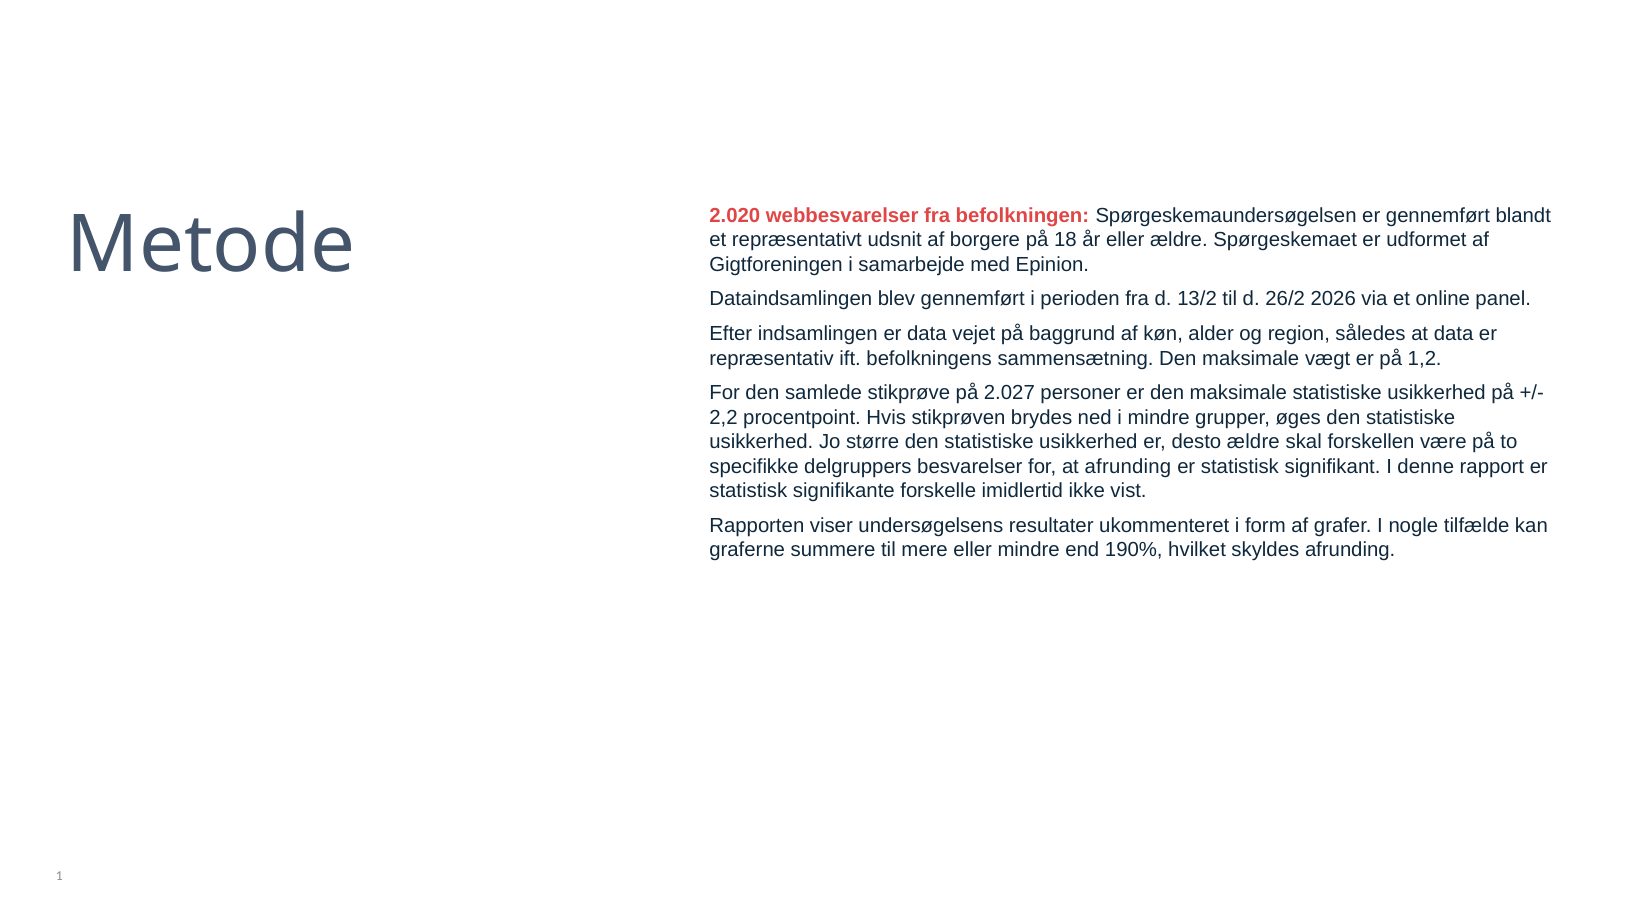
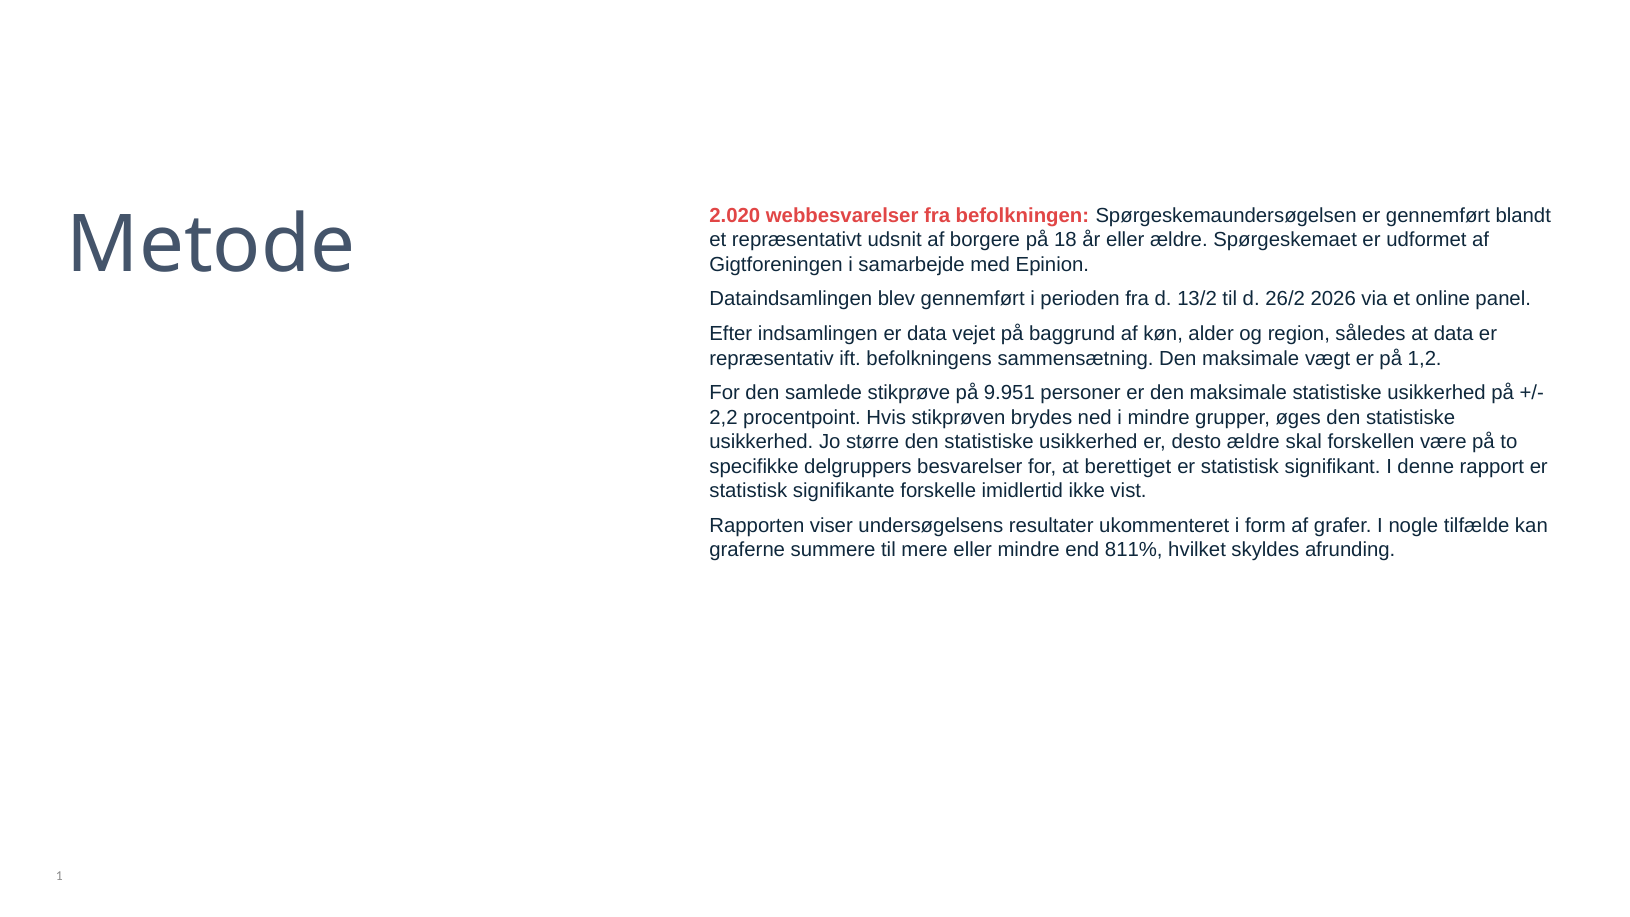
2.027: 2.027 -> 9.951 (1009, 393)
at afrunding: afrunding -> berettiget (1128, 466)
190%: 190% -> 811% (1134, 550)
